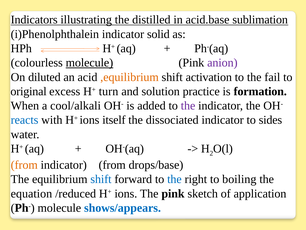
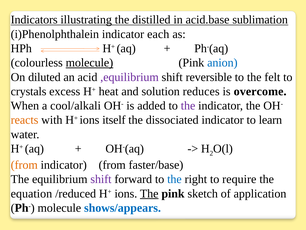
solid: solid -> each (158, 34)
anion colour: purple -> blue (222, 63)
,equilibrium colour: orange -> purple (130, 77)
activation: activation -> reversible (209, 77)
fail: fail -> felt (272, 77)
original: original -> crystals (29, 91)
turn: turn -> heat (109, 91)
practice: practice -> reduces (201, 91)
formation: formation -> overcome (260, 91)
reacts colour: blue -> orange (25, 120)
sides: sides -> learn (270, 120)
drops/base: drops/base -> faster/base (156, 165)
shift colour: blue -> purple (101, 179)
boiling: boiling -> require (239, 179)
The underline: none -> present (149, 193)
